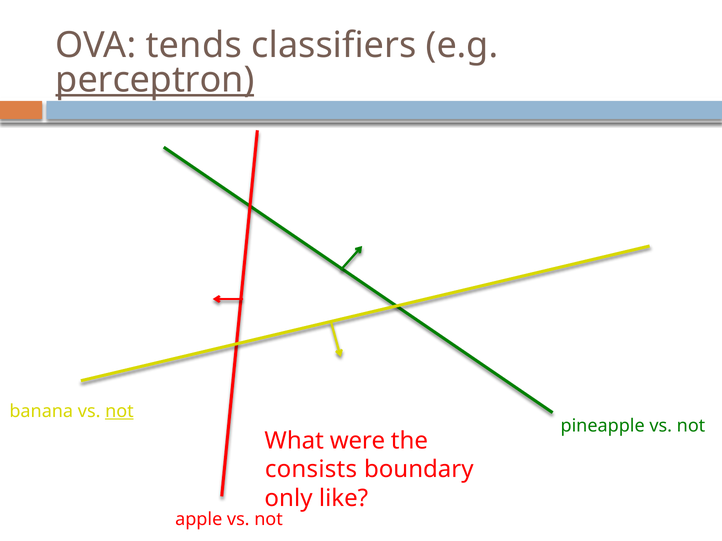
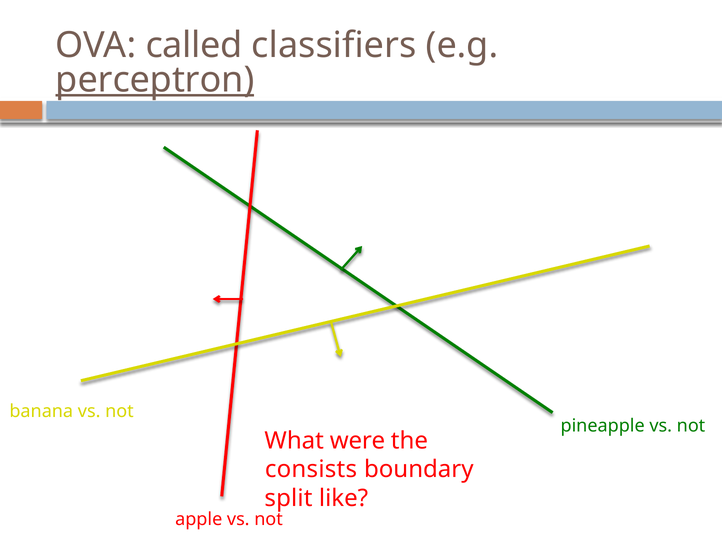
tends: tends -> called (194, 45)
not underline: present -> none (119, 411)
only: only -> split (288, 499)
